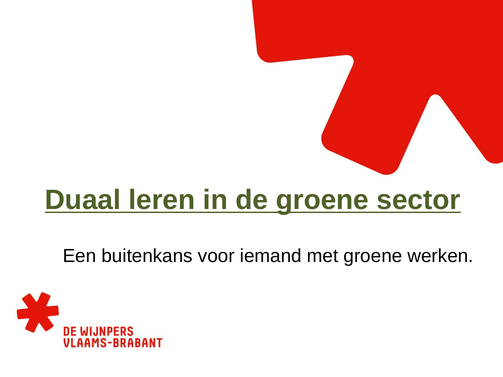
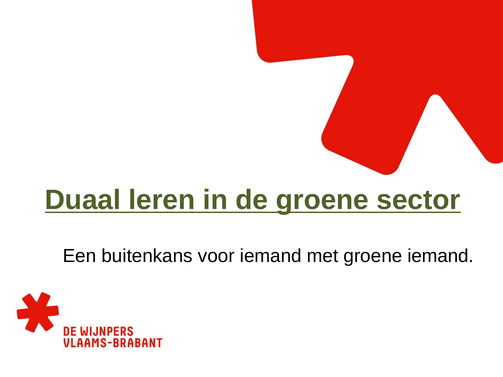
groene werken: werken -> iemand (441, 256)
